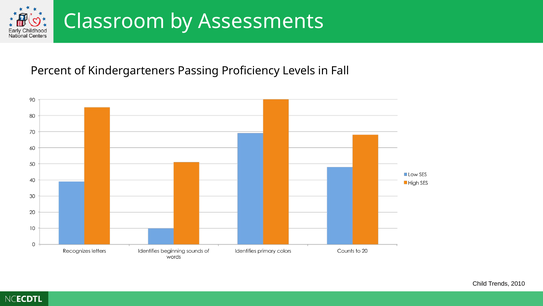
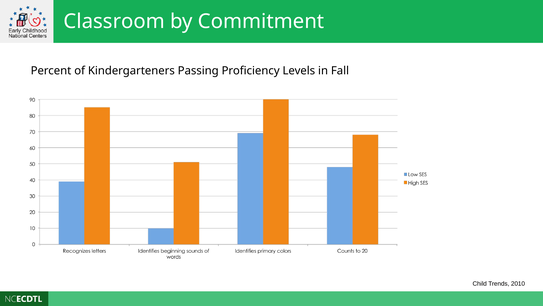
Assessments: Assessments -> Commitment (261, 21)
